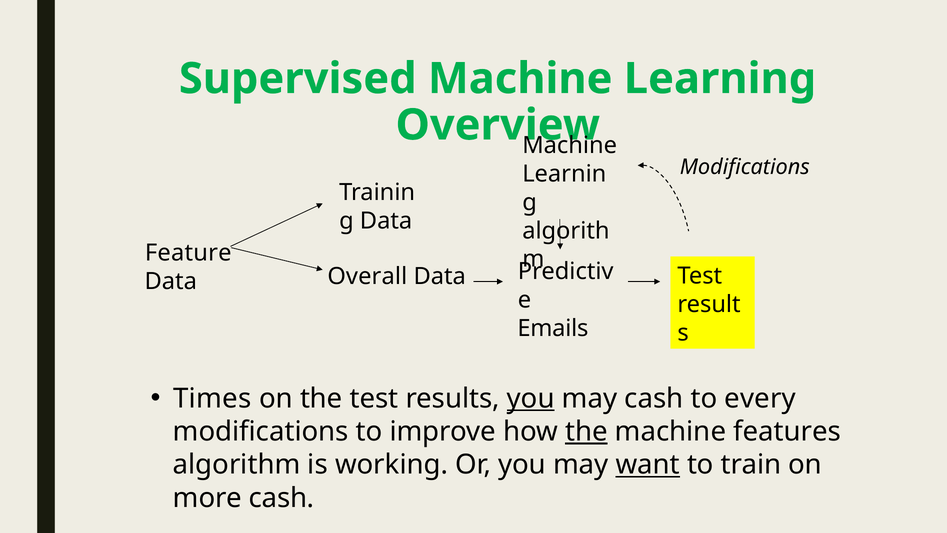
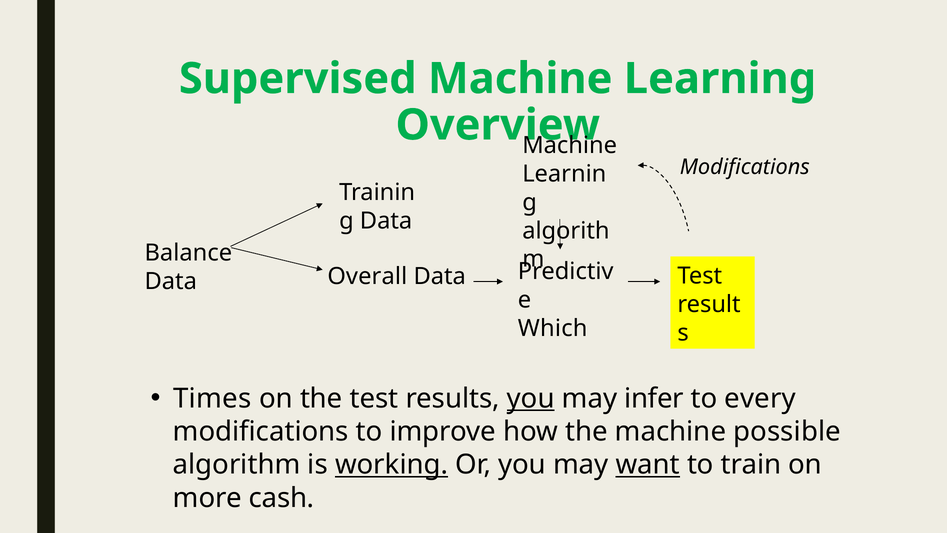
Feature: Feature -> Balance (188, 253)
Emails: Emails -> Which (553, 328)
may cash: cash -> infer (654, 398)
the underline: present -> none (586, 431)
features: features -> possible (787, 431)
working underline: none -> present (392, 465)
